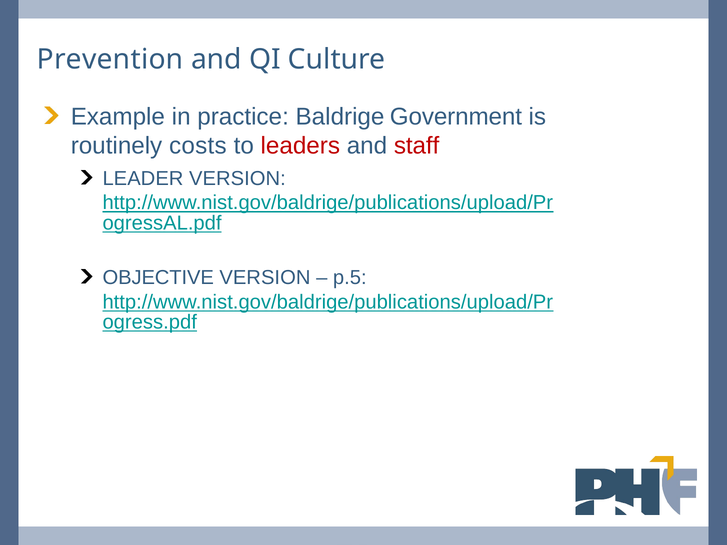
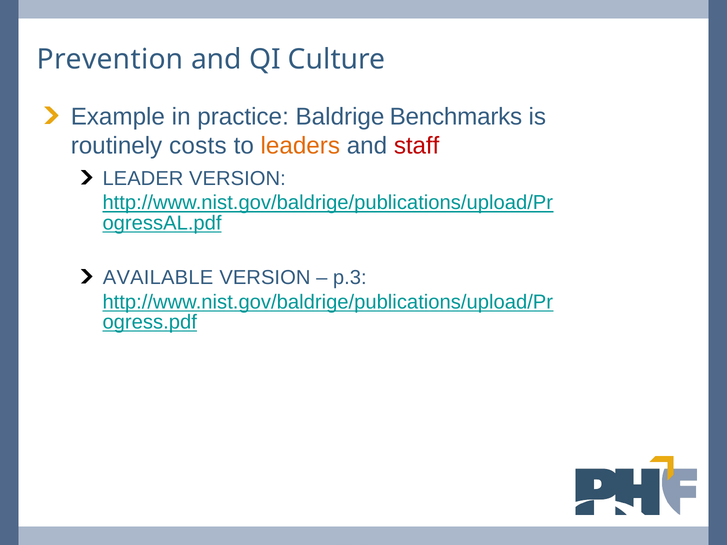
Government: Government -> Benchmarks (456, 117)
leaders colour: red -> orange (300, 146)
OBJECTIVE: OBJECTIVE -> AVAILABLE (158, 278)
p.5: p.5 -> p.3 (350, 278)
